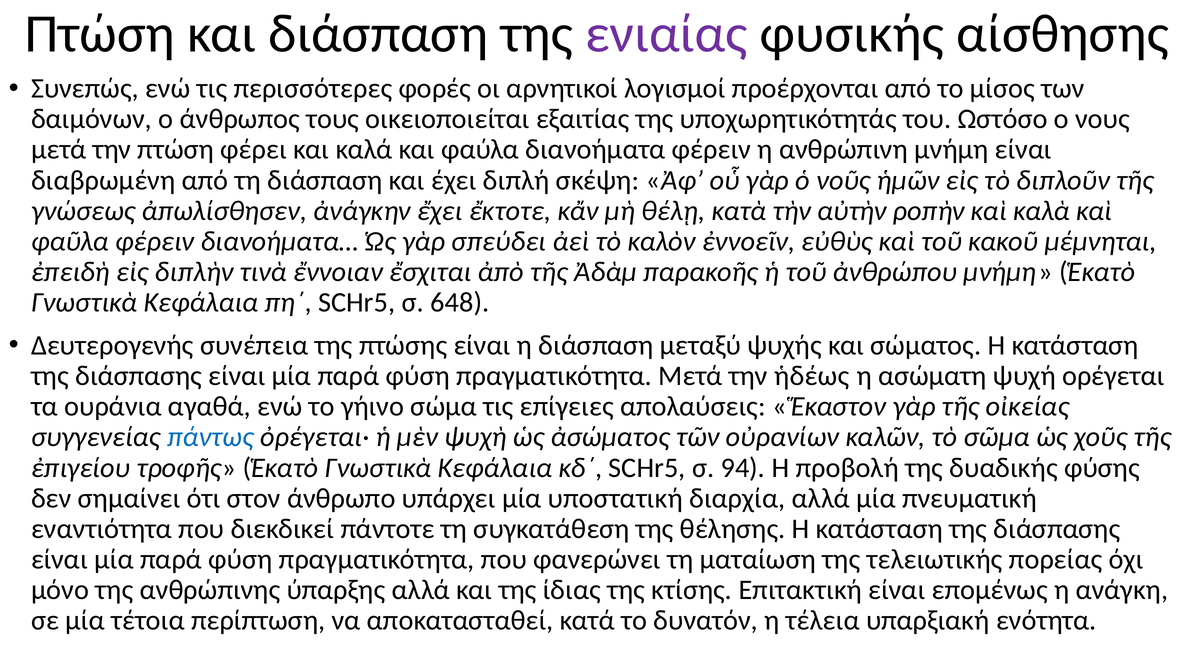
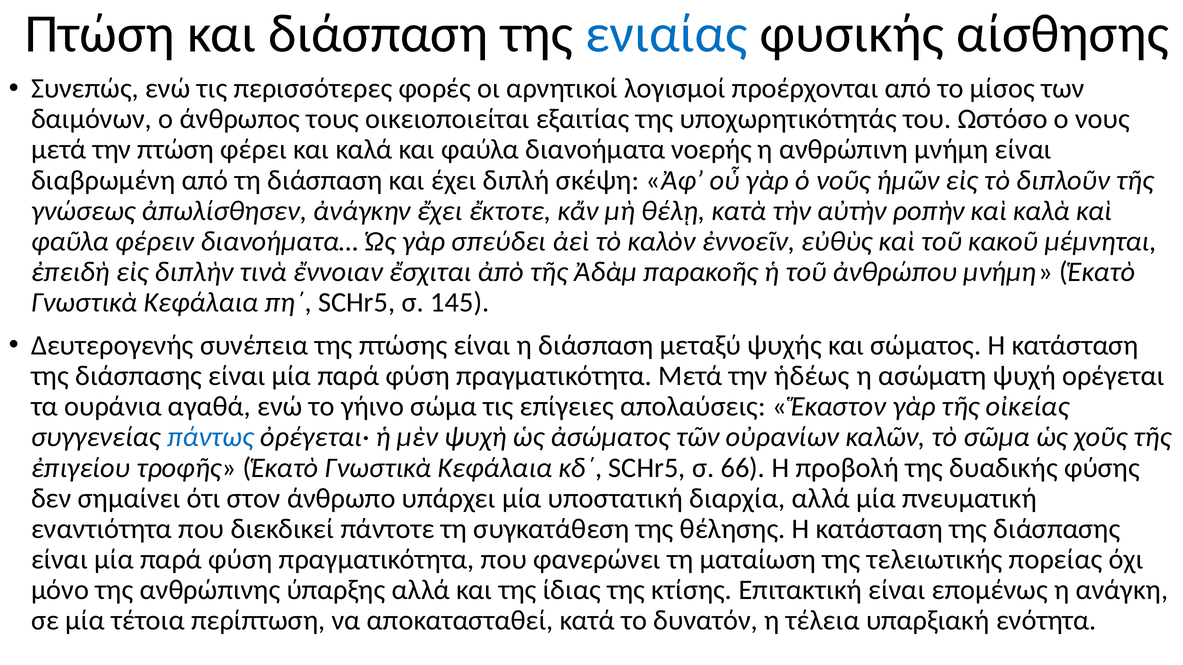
ενιαίας colour: purple -> blue (666, 34)
διανοήματα φέρειν: φέρειν -> νοερής (712, 150)
648: 648 -> 145 (460, 303)
94: 94 -> 66 (743, 468)
